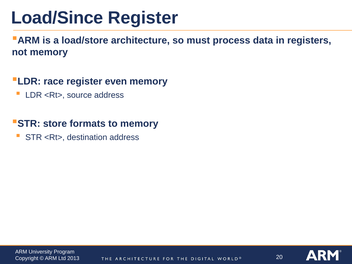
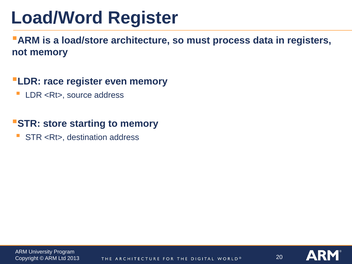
Load/Since: Load/Since -> Load/Word (57, 18)
formats: formats -> starting (88, 124)
